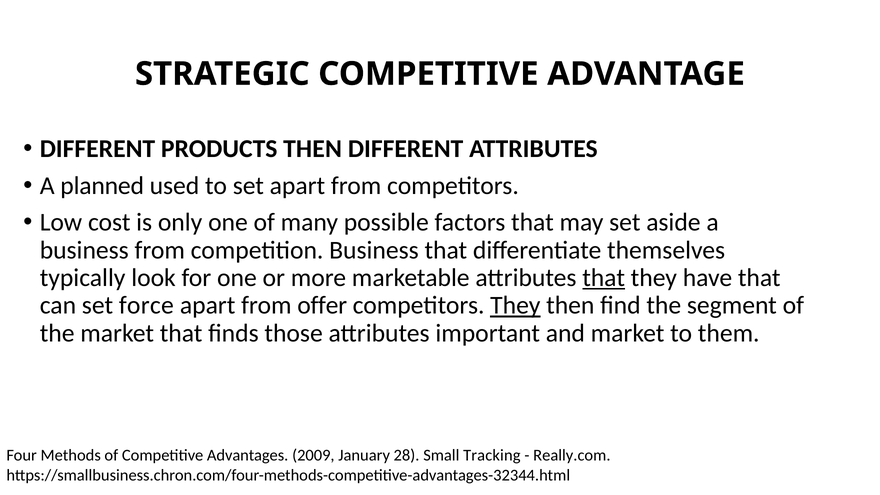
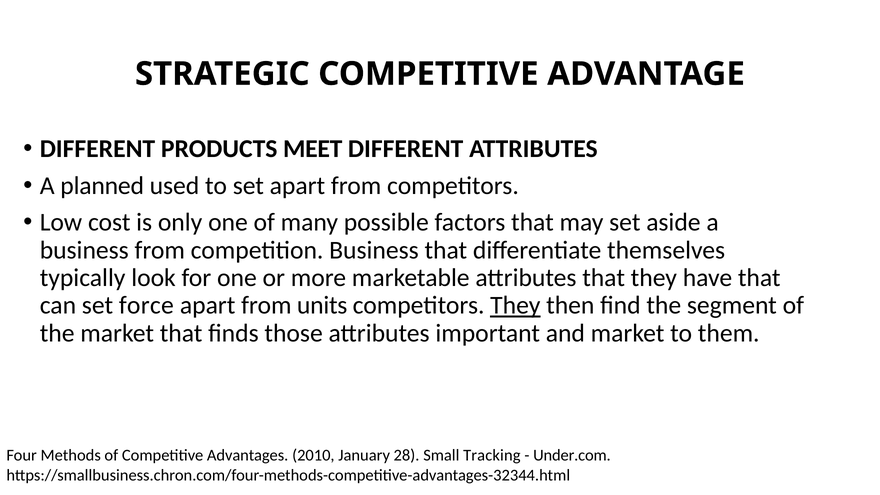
PRODUCTS THEN: THEN -> MEET (313, 149)
that underline: present -> none (604, 278)
offer: offer -> units (322, 305)
2009: 2009 -> 2010 (313, 455)
Really.com: Really.com -> Under.com (572, 455)
